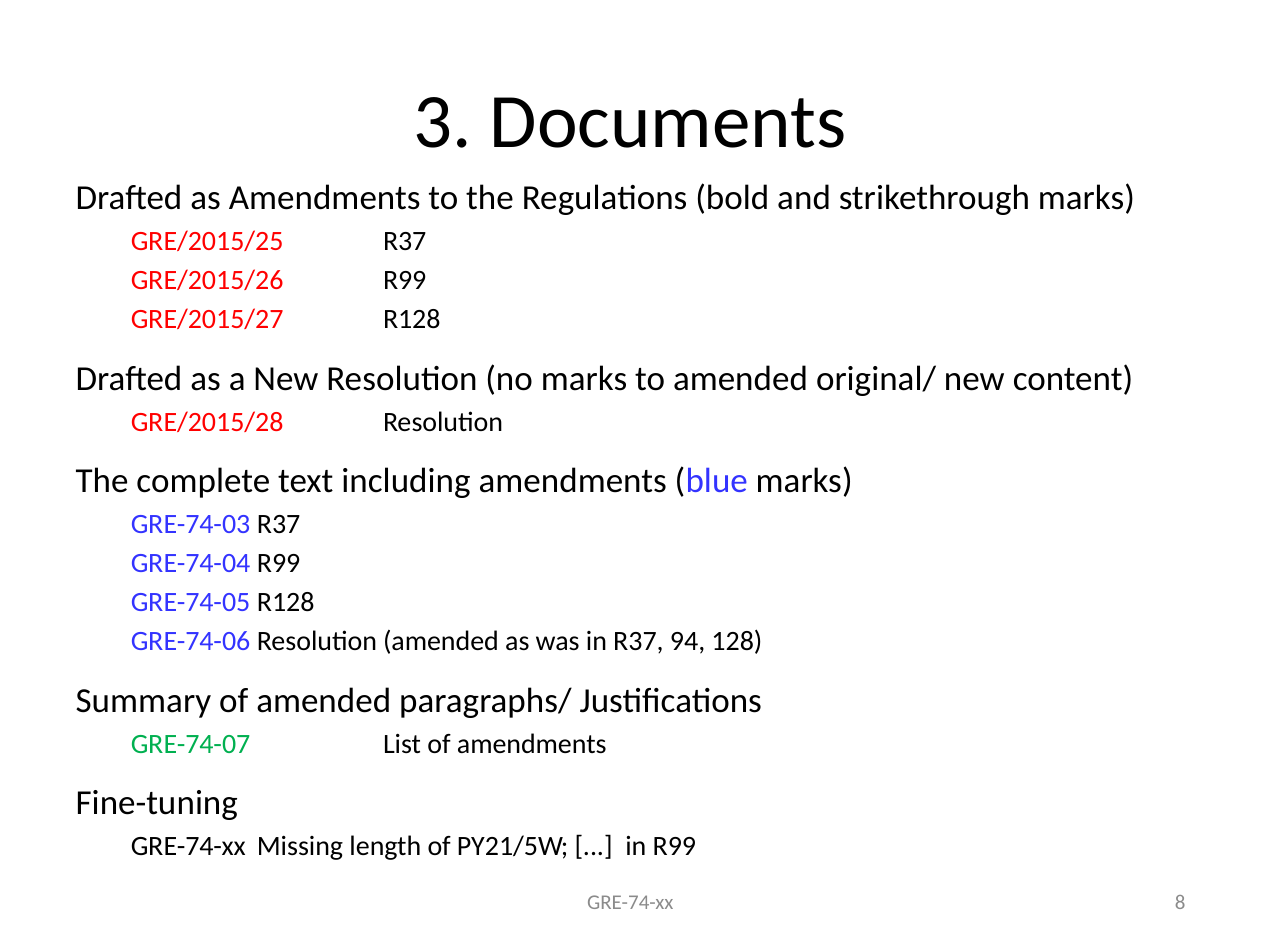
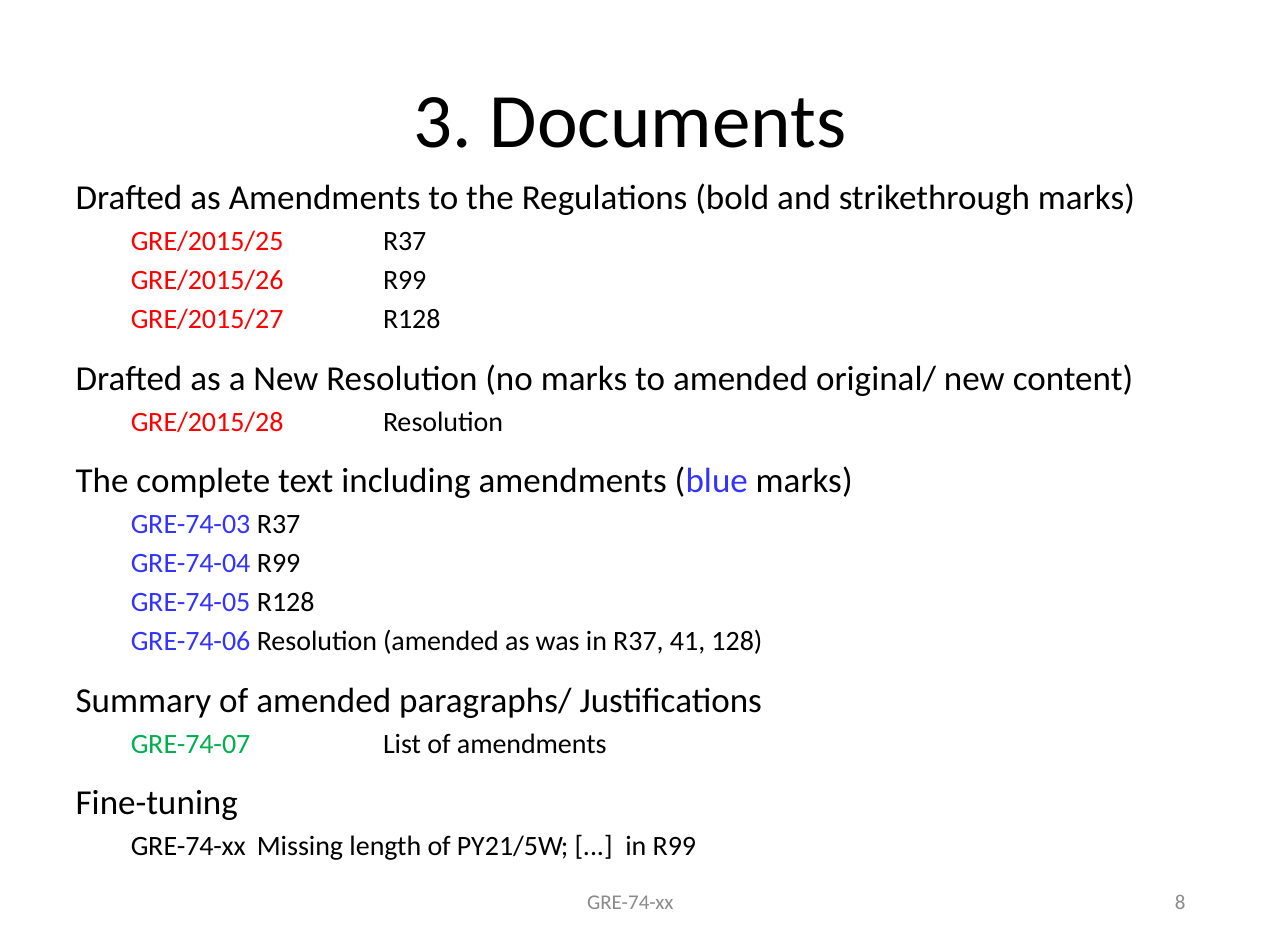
94: 94 -> 41 (688, 642)
